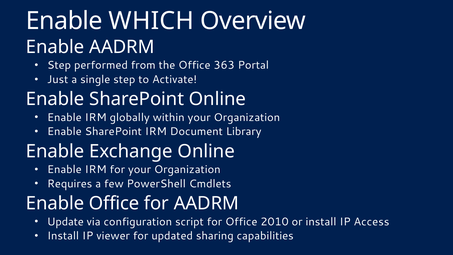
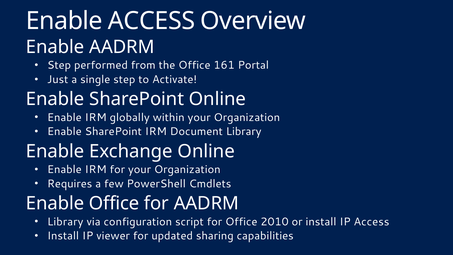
Enable WHICH: WHICH -> ACCESS (152, 21)
363: 363 -> 161 (224, 65)
Update: Update -> Library (65, 221)
